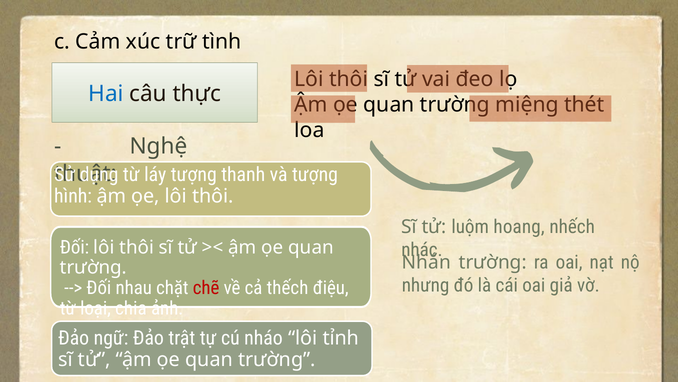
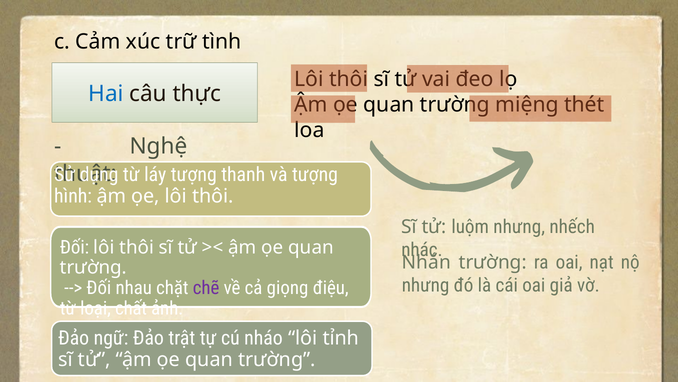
luộm hoang: hoang -> nhưng (519, 227)
chẽ colour: red -> purple (206, 288)
thếch: thếch -> giọng (288, 288)
chia: chia -> chất (131, 308)
